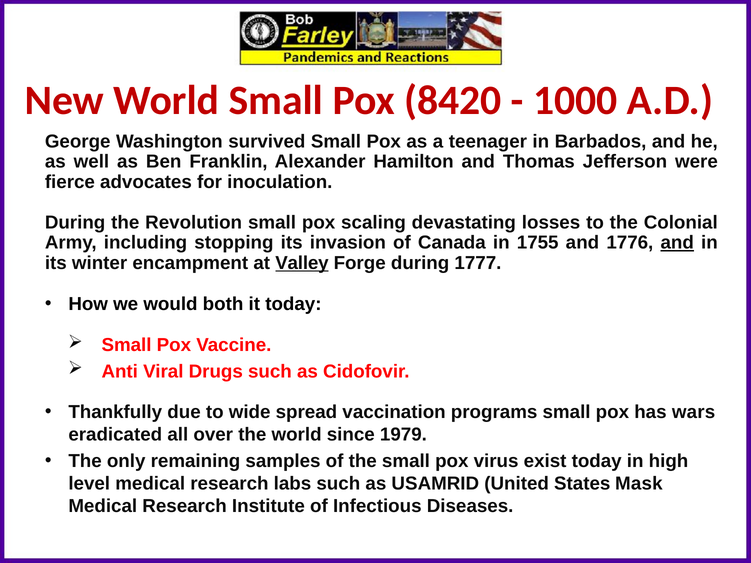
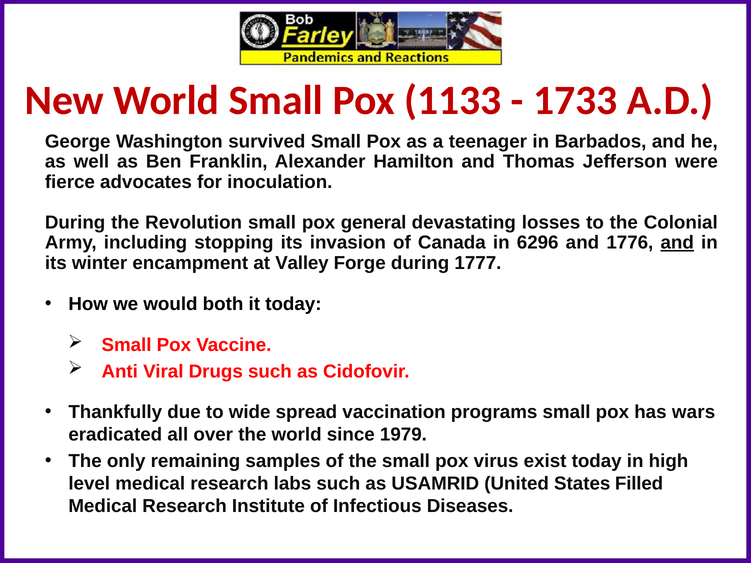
8420: 8420 -> 1133 (453, 100)
1000: 1000 -> 1733 (575, 100)
scaling: scaling -> general (374, 223)
1755: 1755 -> 6296 (538, 243)
Valley underline: present -> none (302, 263)
Mask: Mask -> Filled (639, 484)
